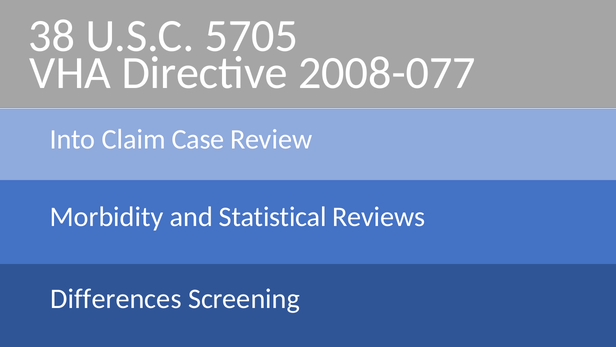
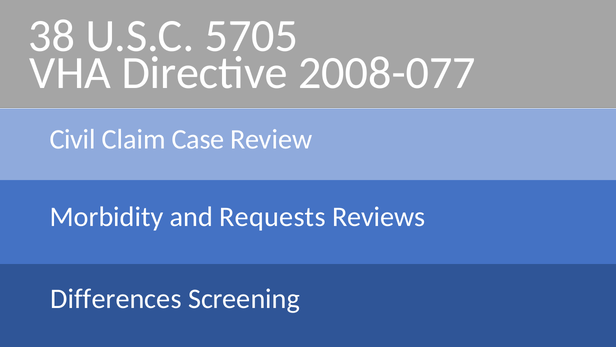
Into: Into -> Civil (73, 139)
Statistical: Statistical -> Requests (272, 216)
